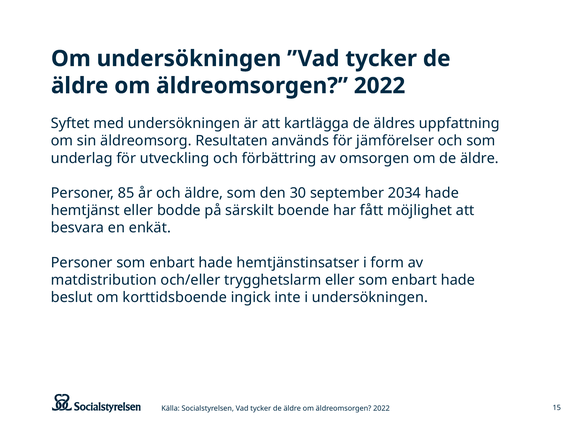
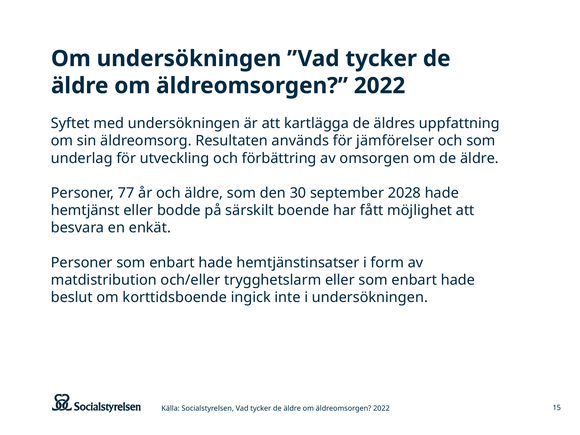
85: 85 -> 77 (126, 193)
2034: 2034 -> 2028 (404, 193)
